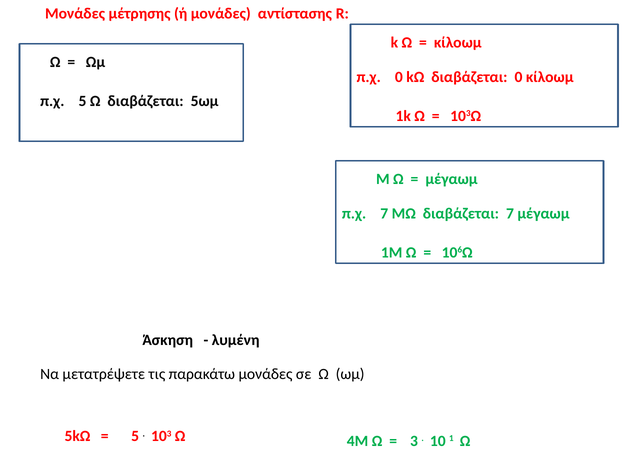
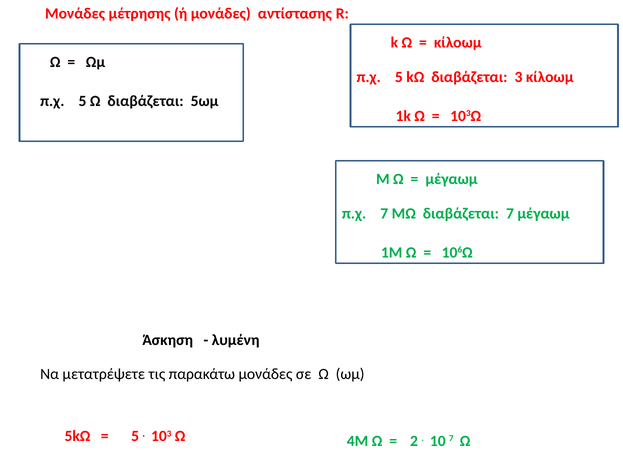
0: 0 -> 5 (399, 77)
διαβάζεται 0: 0 -> 3 (519, 77)
3: 3 -> 2 (414, 440)
10 1: 1 -> 7 (451, 438)
